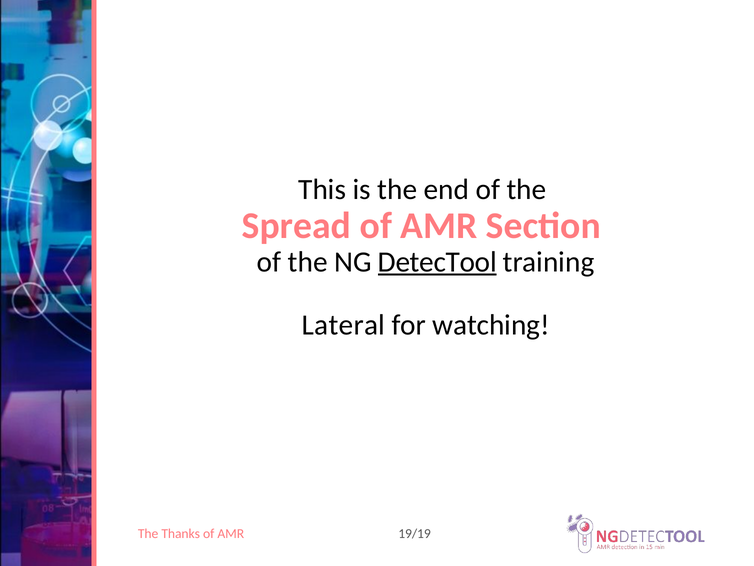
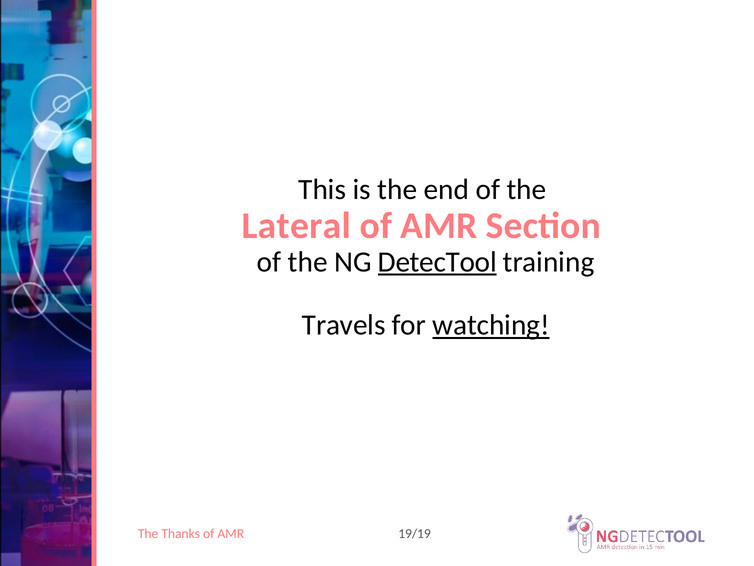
Spread: Spread -> Lateral (296, 225)
Lateral: Lateral -> Travels (344, 325)
watching underline: none -> present (491, 325)
